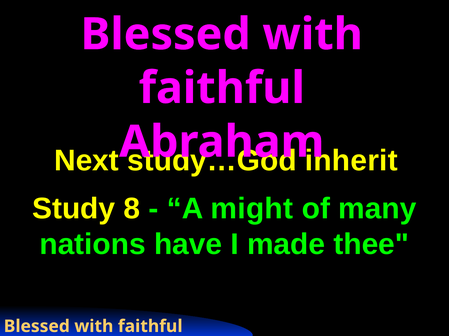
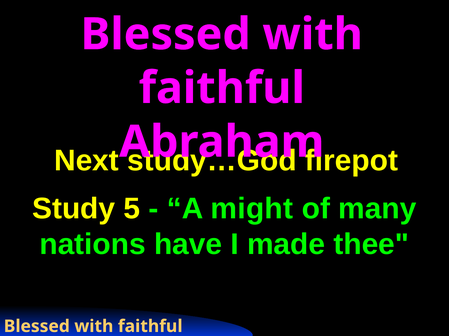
inherit: inherit -> firepot (351, 161)
8: 8 -> 5 (132, 209)
